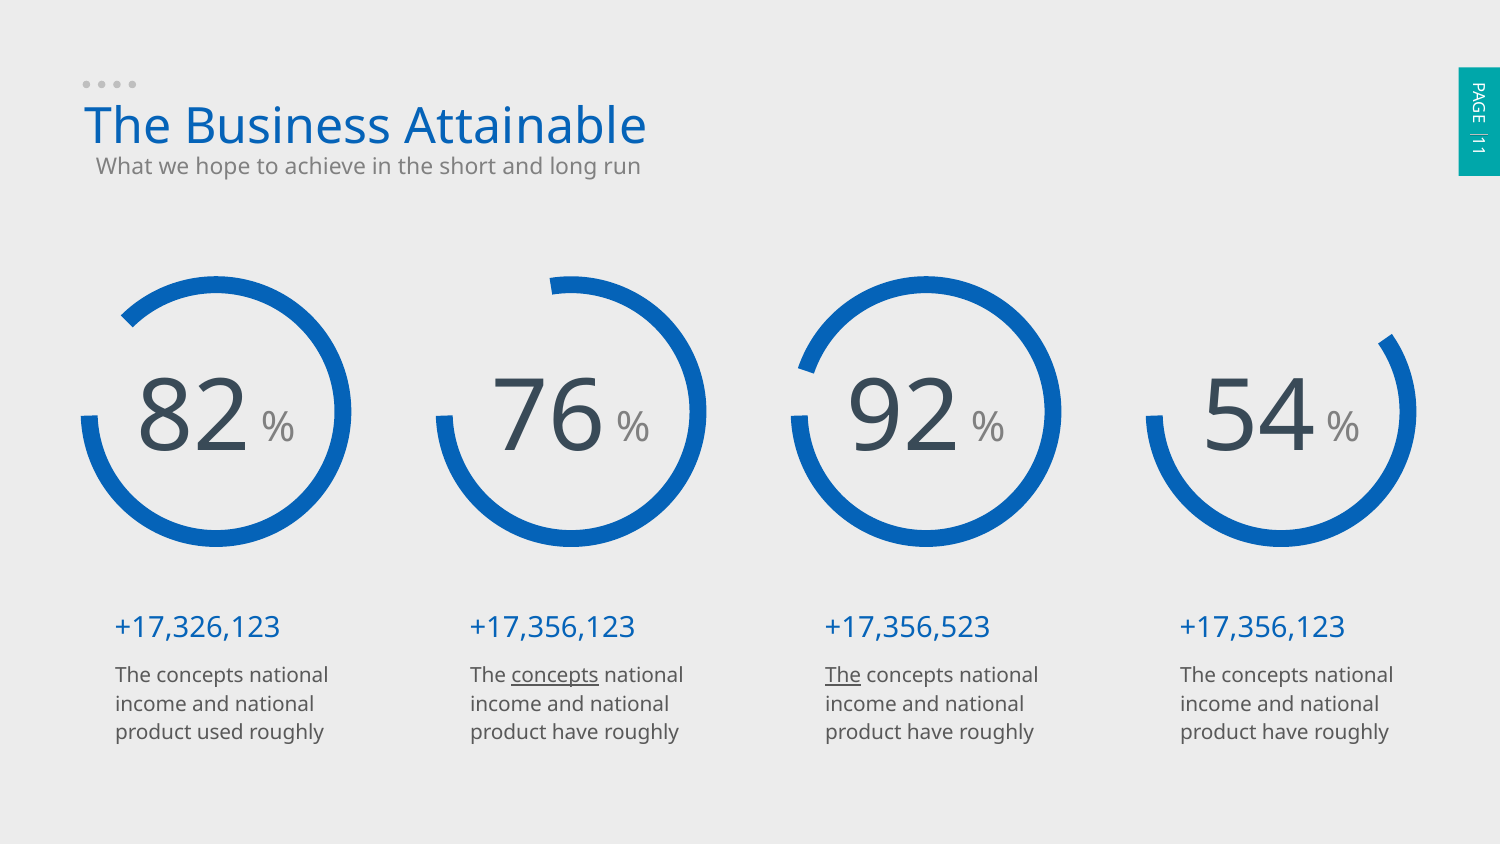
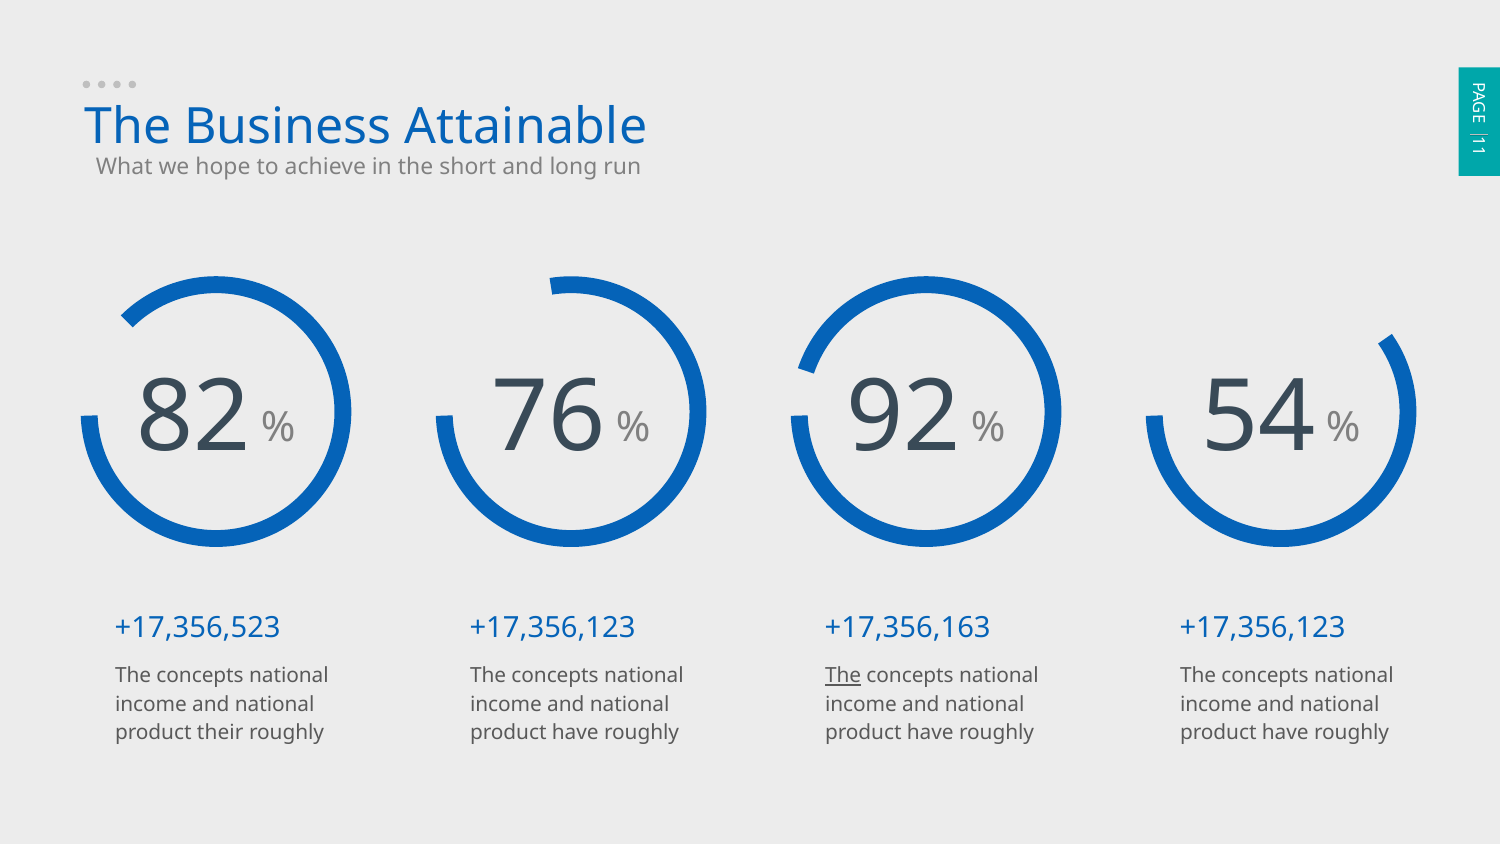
+17,326,123: +17,326,123 -> +17,356,523 (198, 628)
+17,356,523: +17,356,523 -> +17,356,163 (908, 628)
concepts underline: present -> none (555, 676)
used: used -> their (220, 733)
